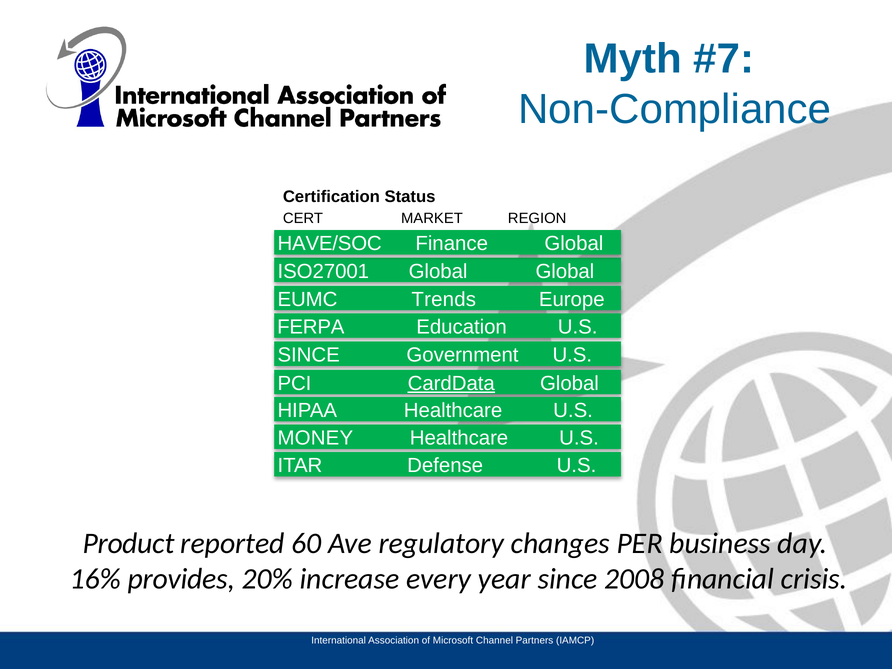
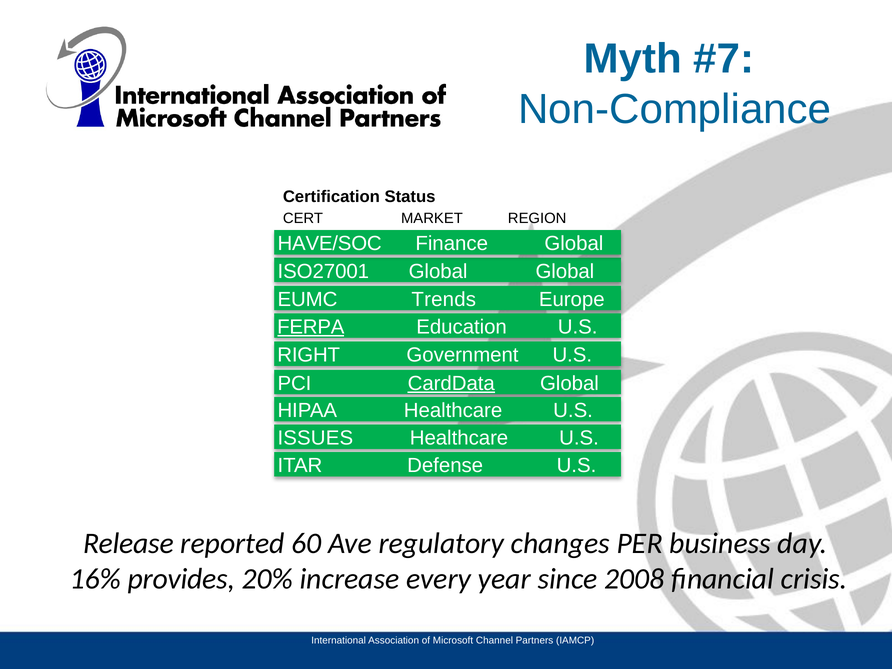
FERPA underline: none -> present (311, 327)
SINCE: SINCE -> RIGHT (309, 355)
MONEY: MONEY -> ISSUES (315, 438)
Product: Product -> Release (129, 543)
